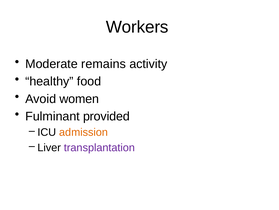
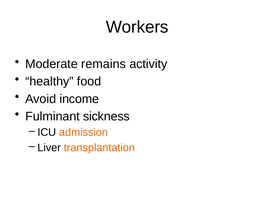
women: women -> income (79, 99)
provided: provided -> sickness (106, 116)
transplantation colour: purple -> orange (99, 147)
